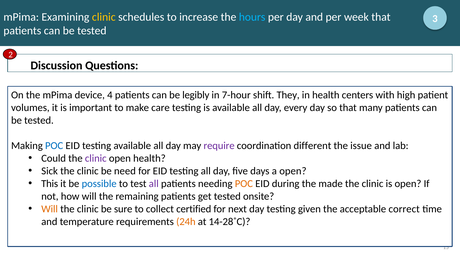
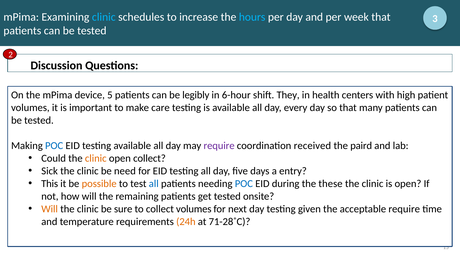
clinic colour: yellow -> light blue (104, 17)
4: 4 -> 5 (110, 95)
7-hour: 7-hour -> 6-hour (236, 95)
different: different -> received (312, 146)
issue: issue -> paird (361, 146)
clinic colour: purple -> orange (96, 158)
open health: health -> collect (149, 158)
a open: open -> entry (293, 171)
possible colour: blue -> orange (99, 184)
all colour: purple -> blue (154, 184)
POC colour: orange -> blue (244, 184)
made: made -> these (331, 184)
collect certified: certified -> volumes (194, 209)
acceptable correct: correct -> require (404, 209)
14-28˚C: 14-28˚C -> 71-28˚C (230, 222)
